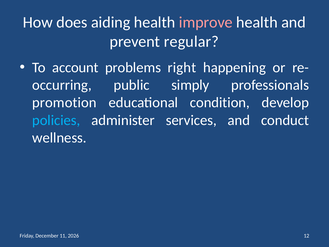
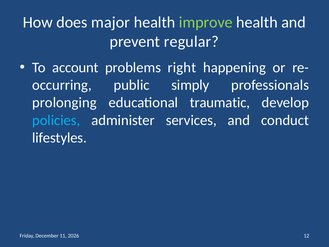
aiding: aiding -> major (111, 22)
improve colour: pink -> light green (206, 22)
promotion: promotion -> prolonging (64, 103)
condition: condition -> traumatic (220, 103)
wellness: wellness -> lifestyles (59, 138)
